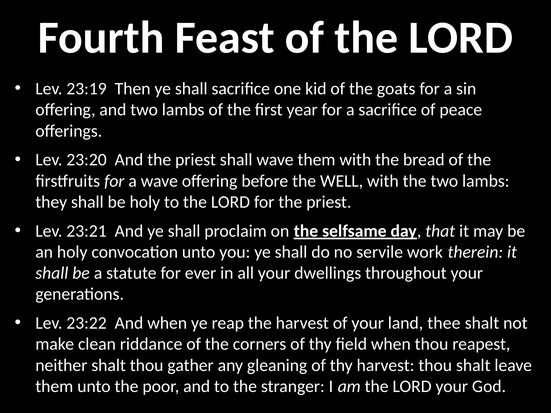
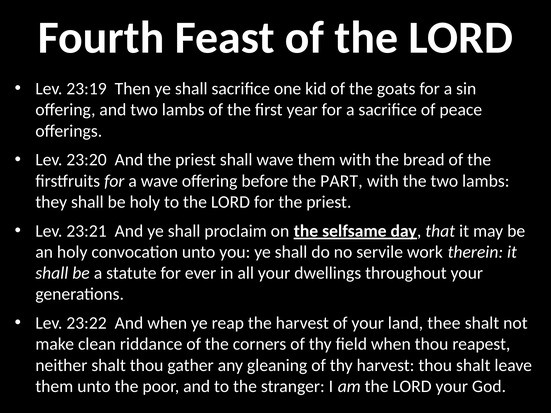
WELL: WELL -> PART (341, 181)
